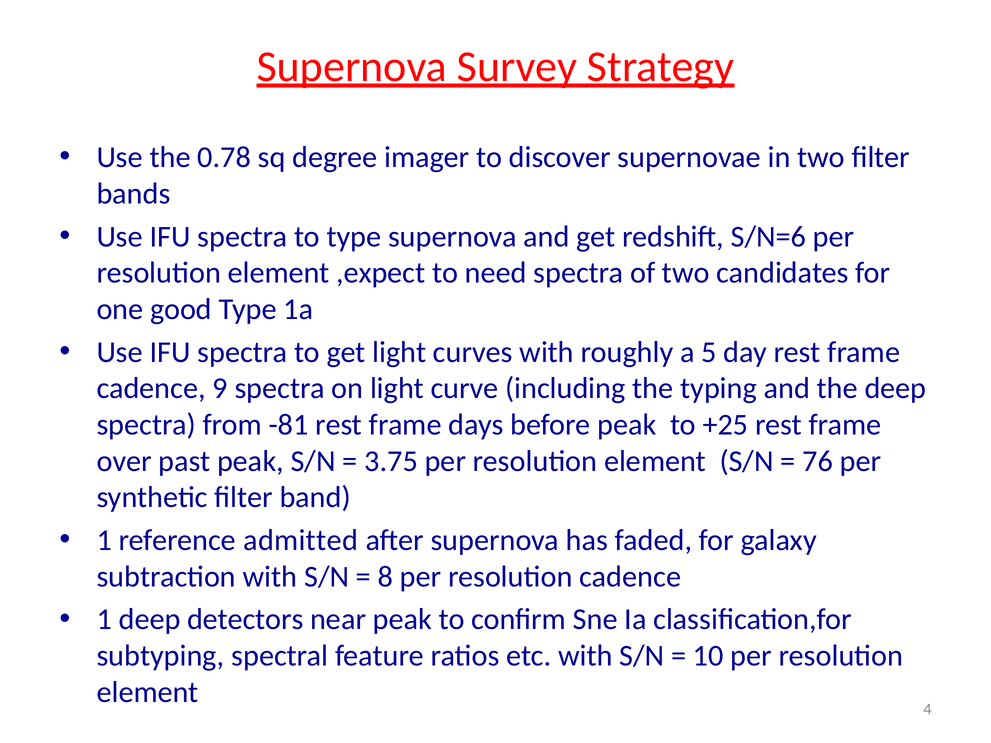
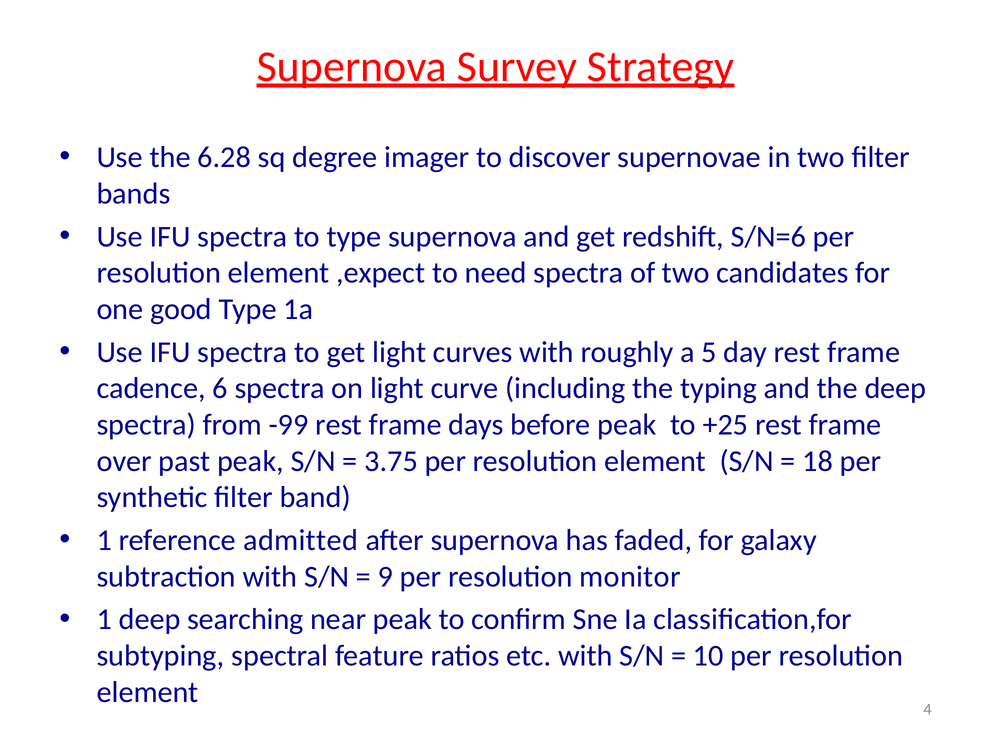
0.78: 0.78 -> 6.28 (224, 157)
9: 9 -> 6 (220, 389)
-81: -81 -> -99 (289, 425)
76: 76 -> 18 (818, 461)
8: 8 -> 9 (385, 577)
resolution cadence: cadence -> monitor (630, 577)
detectors: detectors -> searching (245, 620)
